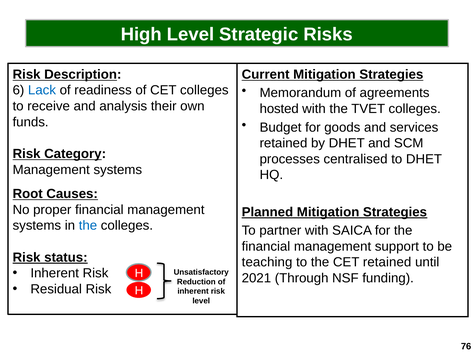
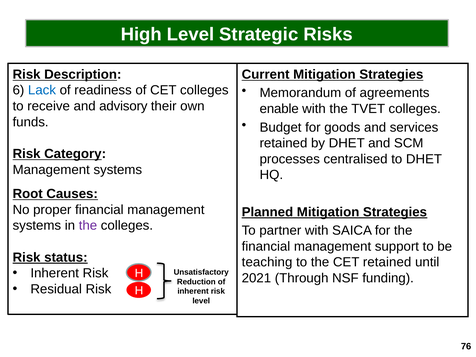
analysis: analysis -> advisory (123, 106)
hosted: hosted -> enable (279, 109)
the colour: blue -> purple (88, 226)
